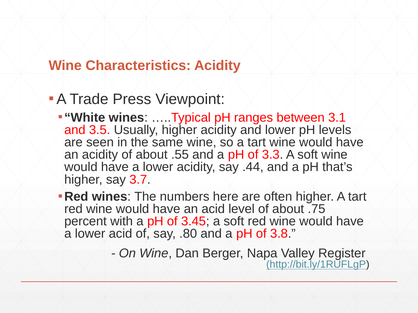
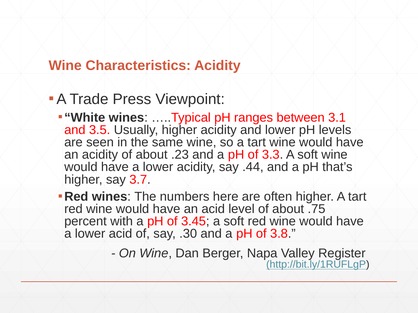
.55: .55 -> .23 (180, 155)
.80: .80 -> .30 (188, 234)
